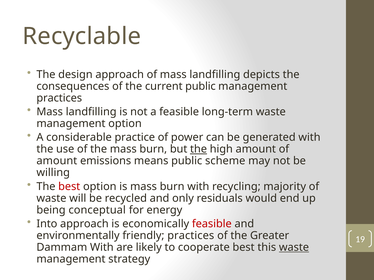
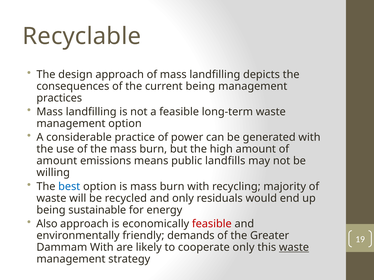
current public: public -> being (200, 86)
the underline: present -> none (199, 149)
scheme: scheme -> landfills (225, 161)
best colour: red -> blue (69, 187)
conceptual: conceptual -> sustainable (97, 210)
Into: Into -> Also (47, 224)
friendly practices: practices -> demands (191, 236)
cooperate best: best -> only (244, 248)
